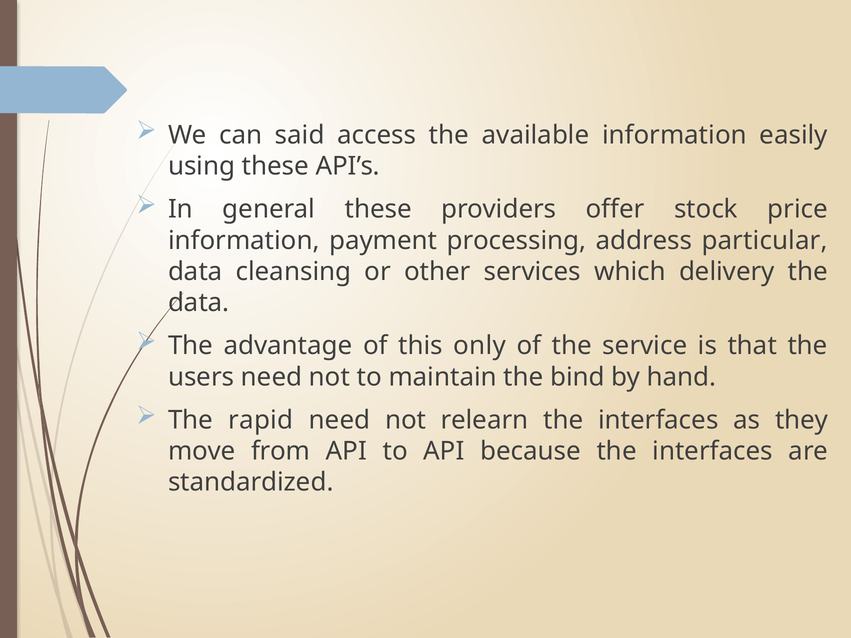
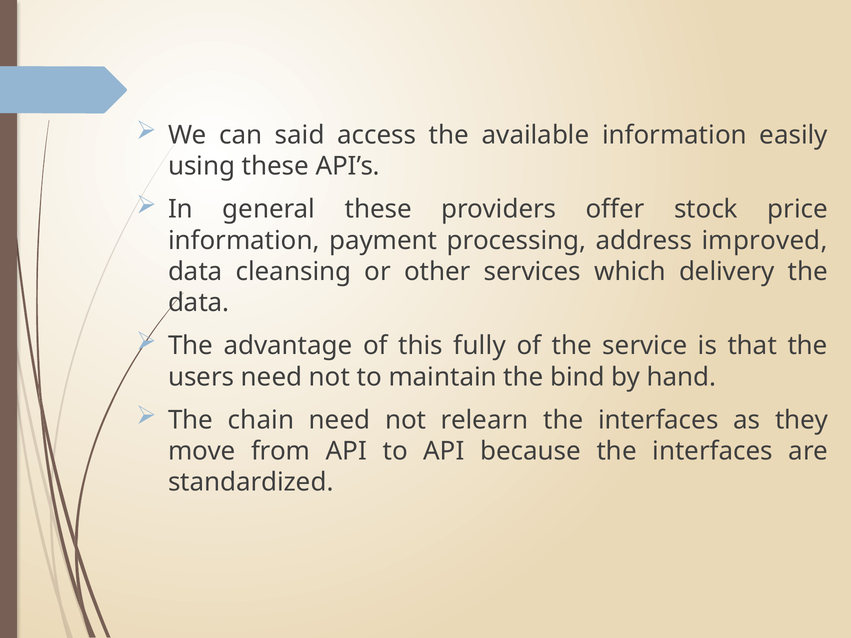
particular: particular -> improved (765, 241)
only: only -> fully (480, 346)
rapid: rapid -> chain (261, 420)
